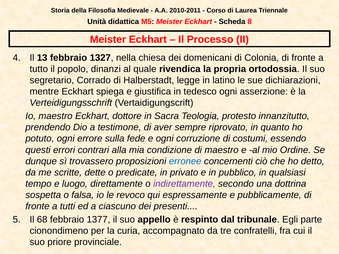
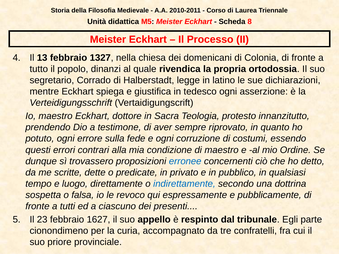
indirettamente colour: purple -> blue (184, 184)
68: 68 -> 23 (42, 220)
1377: 1377 -> 1627 (98, 220)
